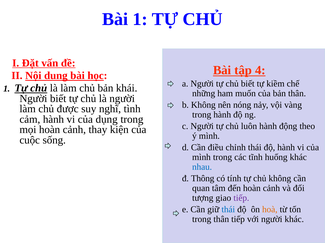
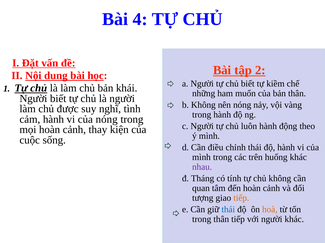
Bài 1: 1 -> 4 (140, 19)
4: 4 -> 2 (260, 71)
của dụng: dụng -> nóng (107, 120)
tĩnh: tĩnh -> trên (256, 158)
nhau colour: blue -> purple (202, 167)
Thông: Thông -> Tháng (203, 179)
tiếp colour: purple -> orange (241, 198)
